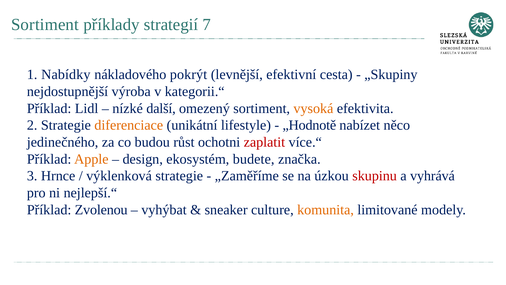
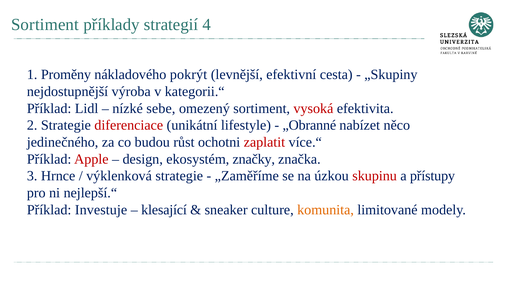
7: 7 -> 4 (207, 25)
Nabídky: Nabídky -> Proměny (66, 75)
další: další -> sebe (161, 108)
vysoká colour: orange -> red (313, 108)
diferenciace colour: orange -> red (129, 125)
„Hodnotě: „Hodnotě -> „Obranné (309, 125)
Apple colour: orange -> red (91, 159)
budete: budete -> značky (254, 159)
vyhrává: vyhrává -> přístupy (432, 176)
Zvolenou: Zvolenou -> Investuje (101, 210)
vyhýbat: vyhýbat -> klesající (164, 210)
